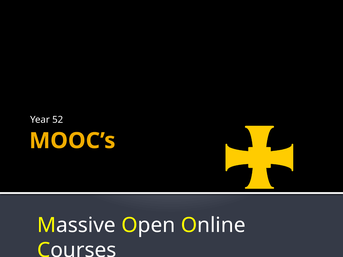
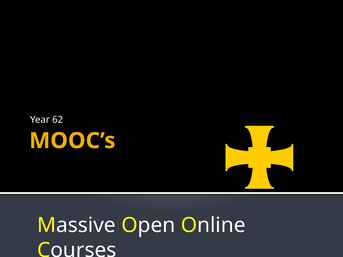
52: 52 -> 62 (58, 120)
